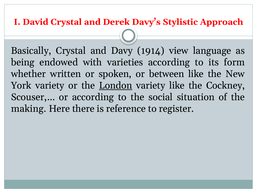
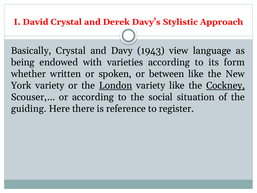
1914: 1914 -> 1943 (151, 51)
Cockney underline: none -> present (226, 85)
making: making -> guiding (29, 109)
